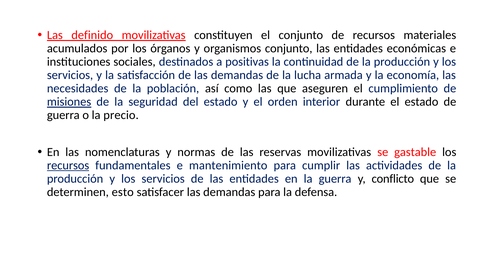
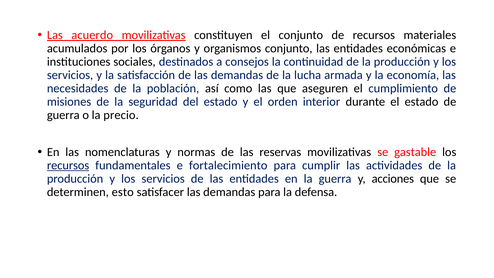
definido: definido -> acuerdo (92, 35)
positivas: positivas -> consejos (247, 62)
misiones underline: present -> none (69, 102)
mantenimiento: mantenimiento -> fortalecimiento (228, 165)
conflicto: conflicto -> acciones (393, 179)
